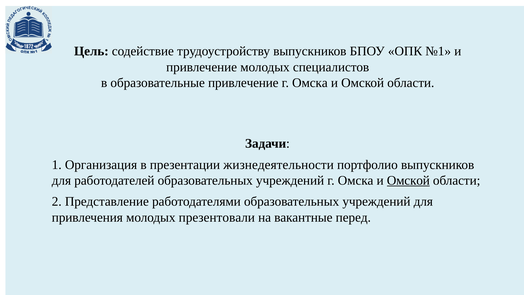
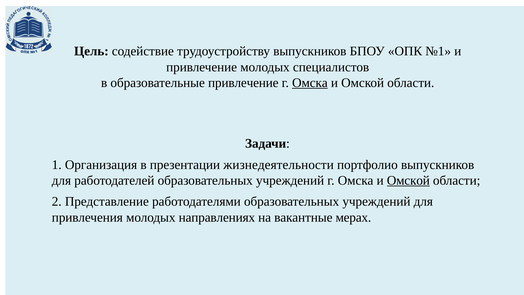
Омска underline: none -> present (310, 83)
презентовали: презентовали -> направлениях (217, 217)
перед: перед -> мерах (353, 217)
